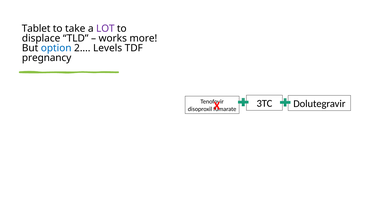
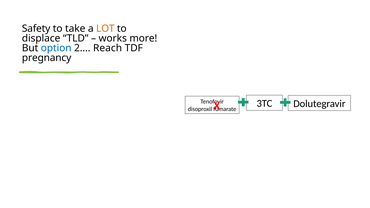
Tablet: Tablet -> Safety (36, 29)
LOT colour: purple -> orange (105, 29)
Levels: Levels -> Reach (108, 48)
